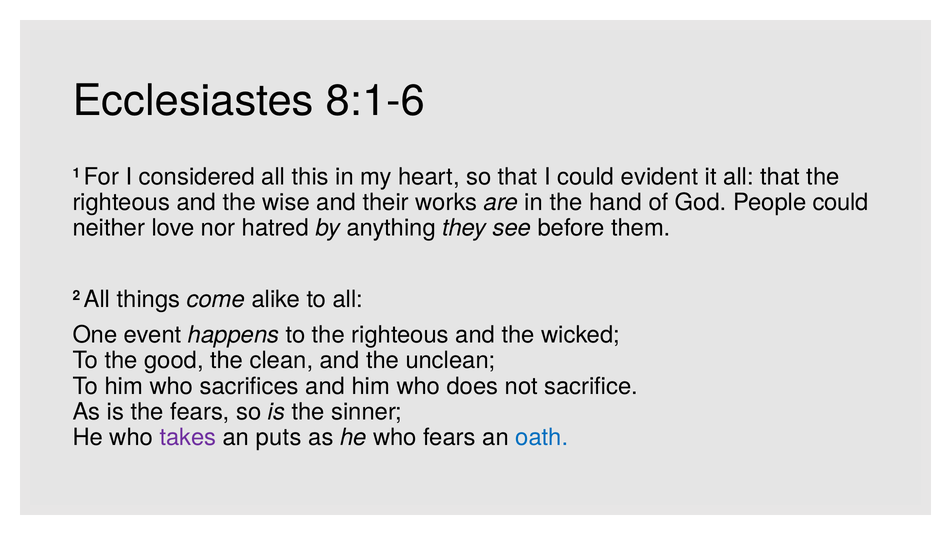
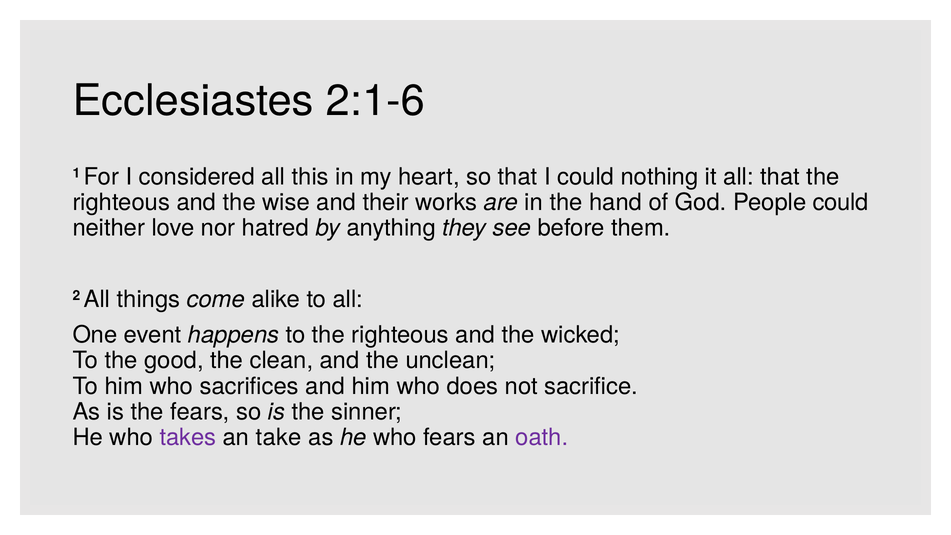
8:1-6: 8:1-6 -> 2:1-6 (376, 101)
evident: evident -> nothing (660, 177)
puts: puts -> take (279, 437)
oath colour: blue -> purple (542, 437)
